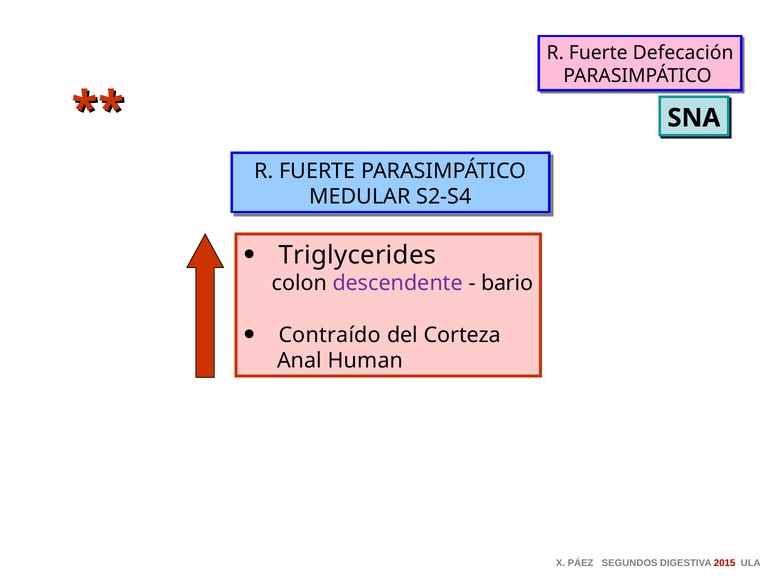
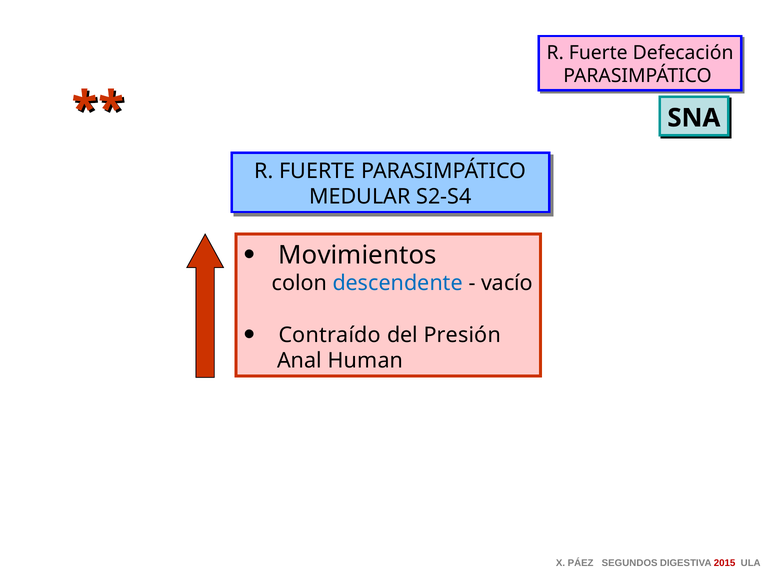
Triglycerides: Triglycerides -> Movimientos (357, 255)
descendente colour: purple -> blue (398, 283)
bario: bario -> vacío (507, 283)
Corteza: Corteza -> Presión (462, 335)
